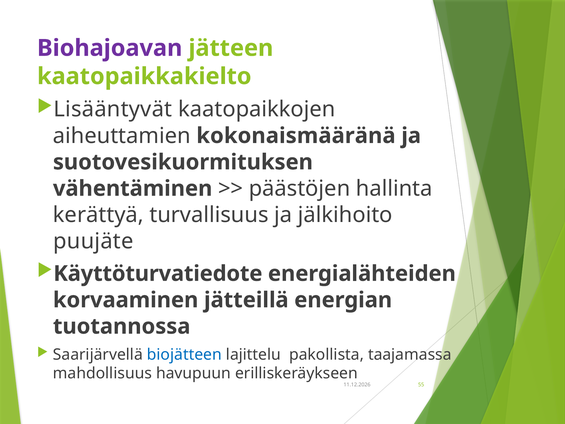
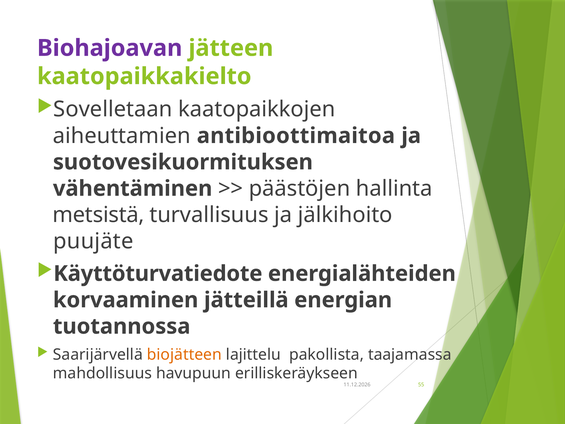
Lisääntyvät: Lisääntyvät -> Sovelletaan (113, 109)
kokonaismääränä: kokonaismääränä -> antibioottimaitoa (296, 136)
kerättyä: kerättyä -> metsistä (98, 215)
biojätteen colour: blue -> orange (184, 354)
